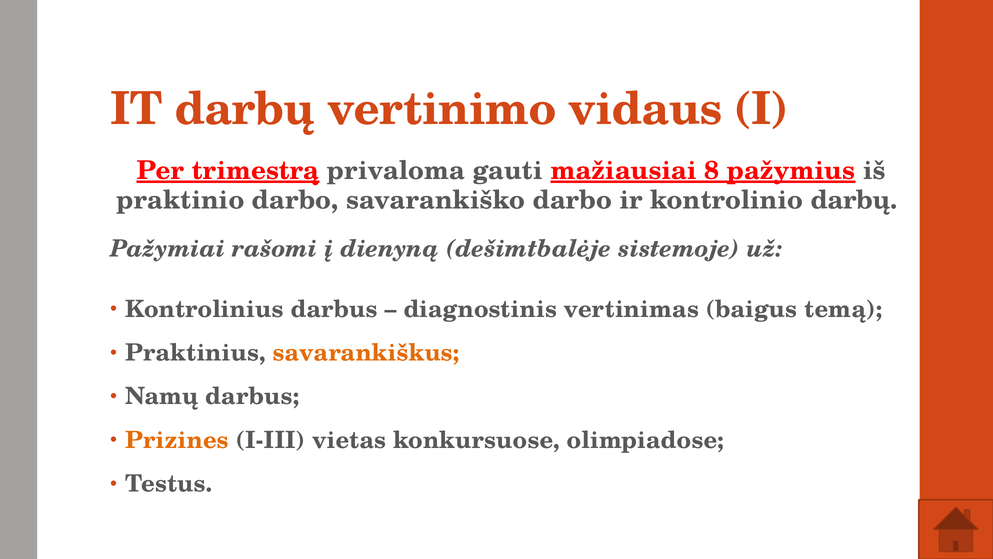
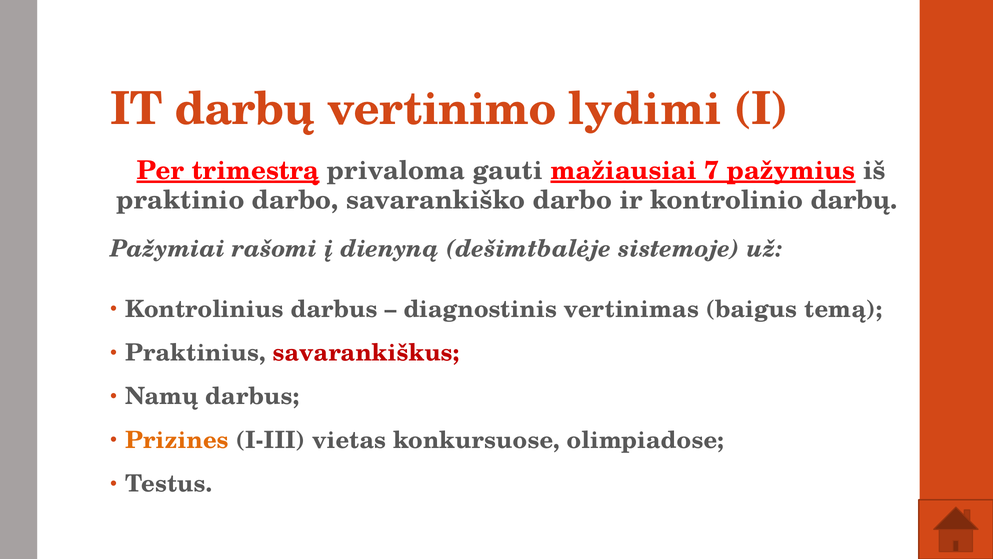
vidaus: vidaus -> lydimi (645, 109)
8: 8 -> 7 (712, 170)
savarankiškus colour: orange -> red (366, 353)
